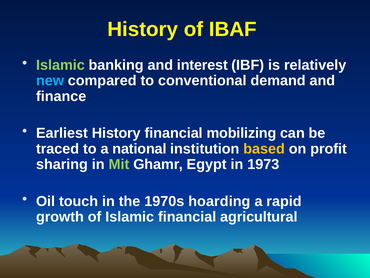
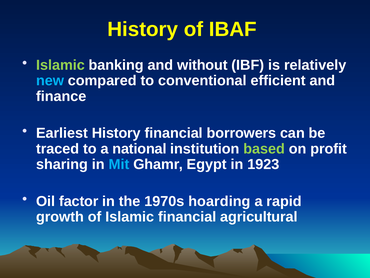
interest: interest -> without (202, 65)
demand: demand -> efficient (278, 81)
mobilizing: mobilizing -> borrowers (241, 133)
based colour: yellow -> light green (264, 149)
Mit colour: light green -> light blue (119, 164)
1973: 1973 -> 1923 (263, 164)
touch: touch -> factor (79, 201)
